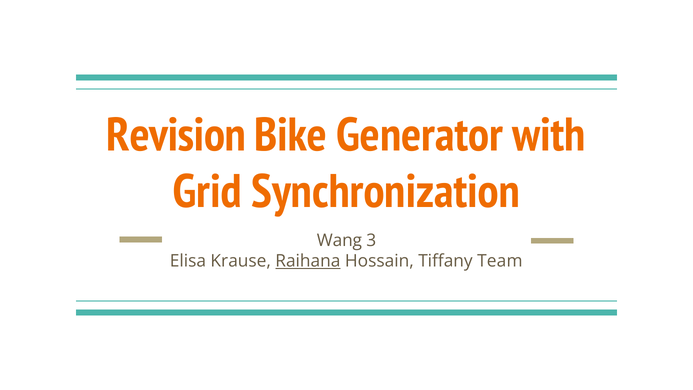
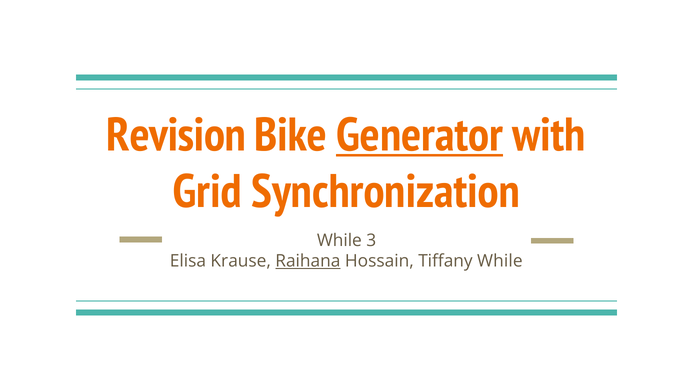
Generator underline: none -> present (420, 135)
Wang: Wang -> While (339, 240)
Tiffany Team: Team -> While (500, 261)
